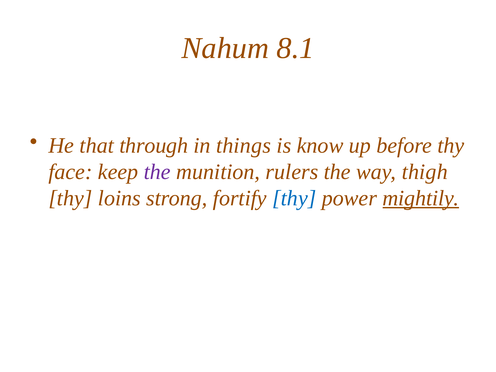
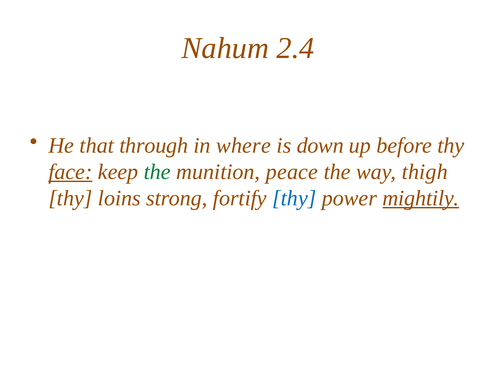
8.1: 8.1 -> 2.4 (295, 48)
things: things -> where (244, 145)
know: know -> down (320, 145)
face underline: none -> present (70, 172)
the colour: purple -> green (157, 172)
rulers: rulers -> peace (292, 172)
